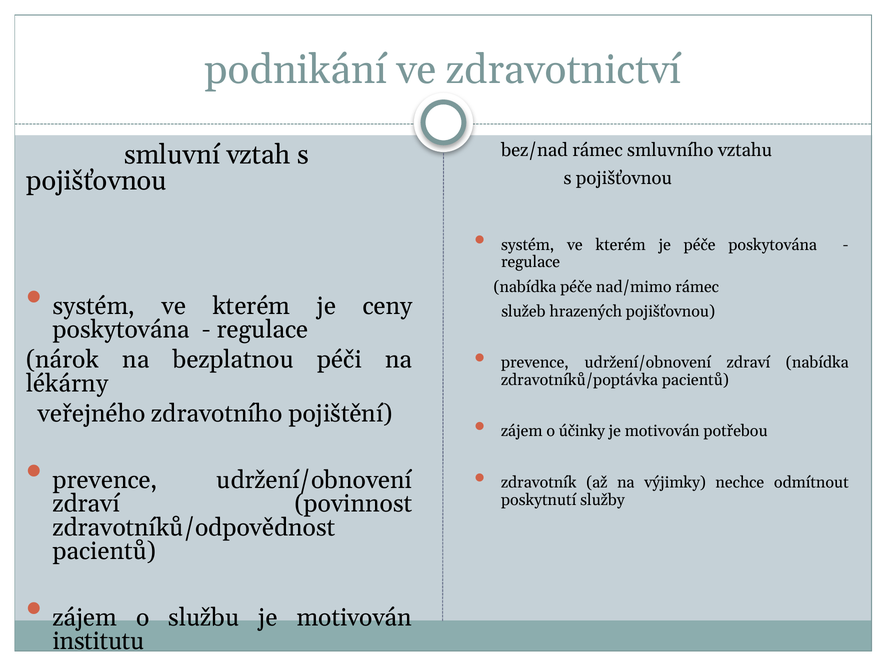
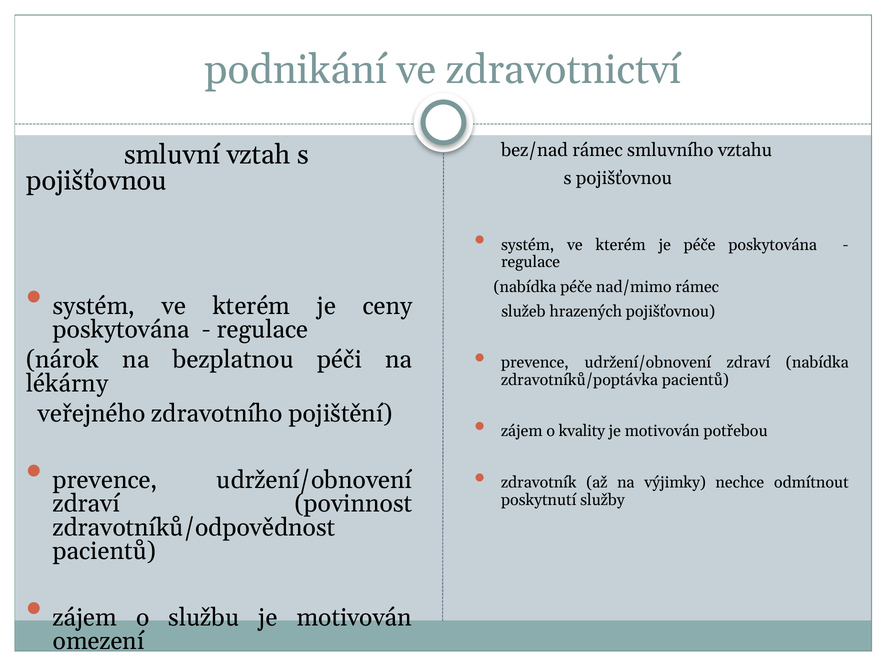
účinky: účinky -> kvality (582, 431)
institutu: institutu -> omezení (98, 640)
